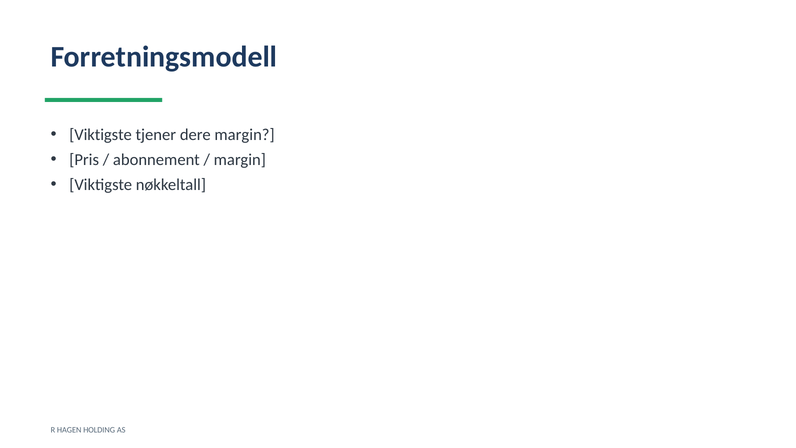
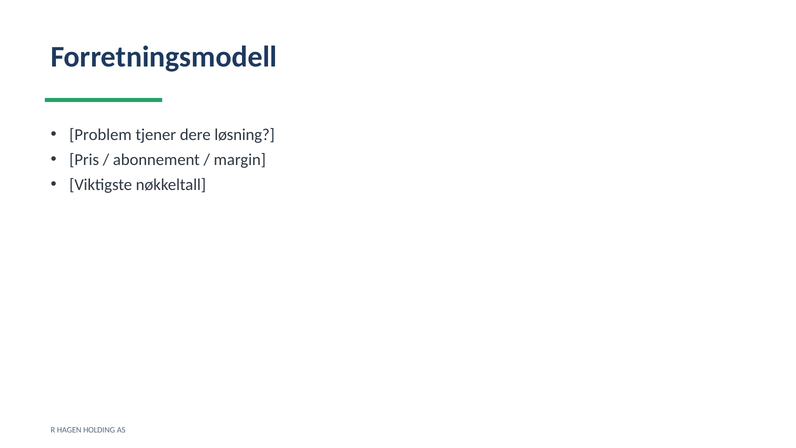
Viktigste: Viktigste -> Problem (101, 135)
dere margin: margin -> løsning (245, 135)
